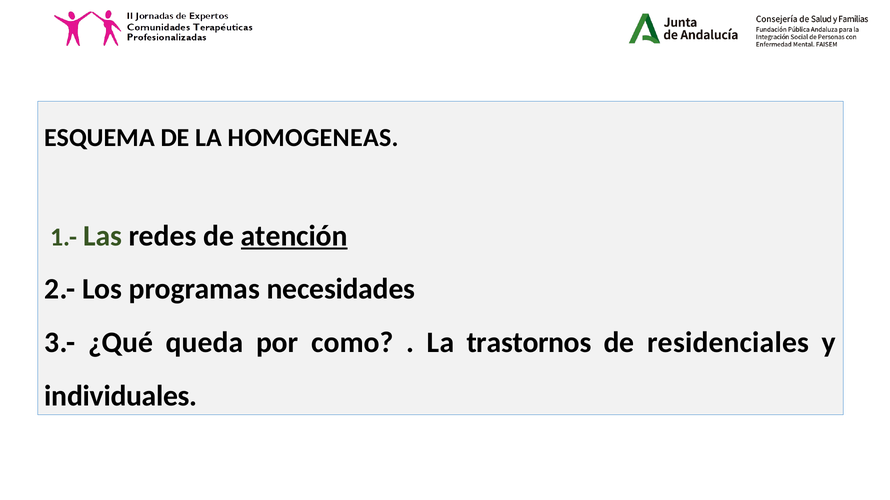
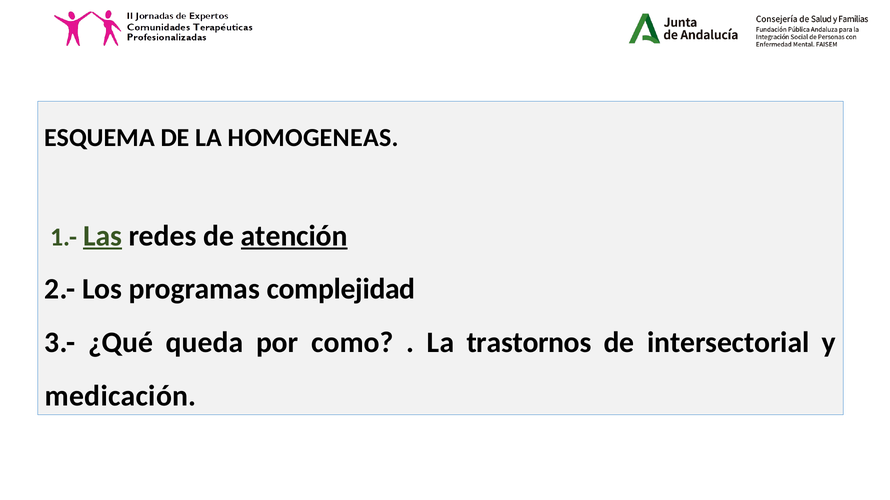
Las underline: none -> present (103, 236)
necesidades: necesidades -> complejidad (341, 289)
residenciales: residenciales -> intersectorial (728, 343)
individuales: individuales -> medicación (121, 396)
